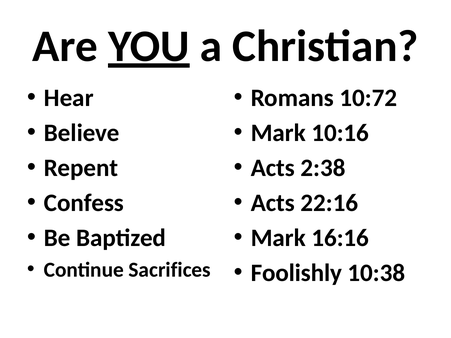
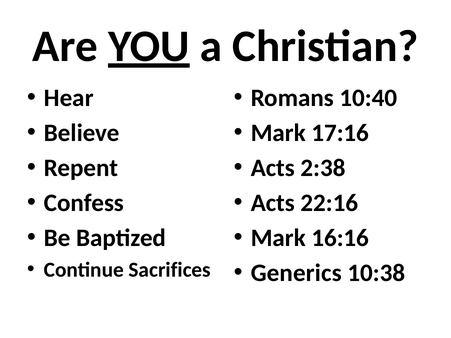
10:72: 10:72 -> 10:40 (368, 98)
10:16: 10:16 -> 17:16 (340, 133)
Foolishly: Foolishly -> Generics (296, 273)
